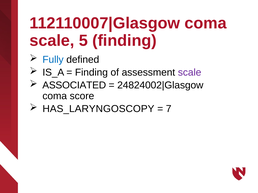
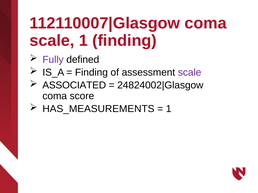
scale 5: 5 -> 1 (83, 41)
Fully colour: blue -> purple (53, 60)
HAS_LARYNGOSCOPY: HAS_LARYNGOSCOPY -> HAS_MEASUREMENTS (98, 109)
7: 7 -> 1 (169, 109)
